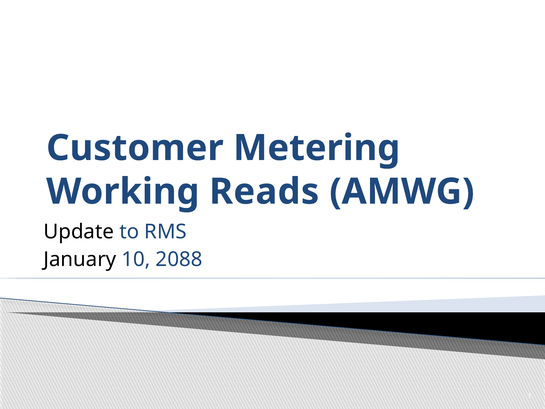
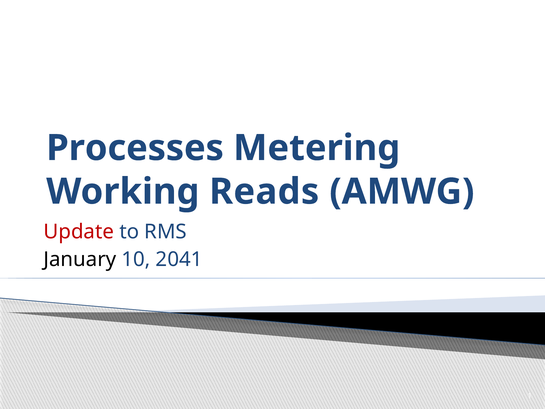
Customer: Customer -> Processes (135, 148)
Update colour: black -> red (79, 232)
2088: 2088 -> 2041 (179, 259)
